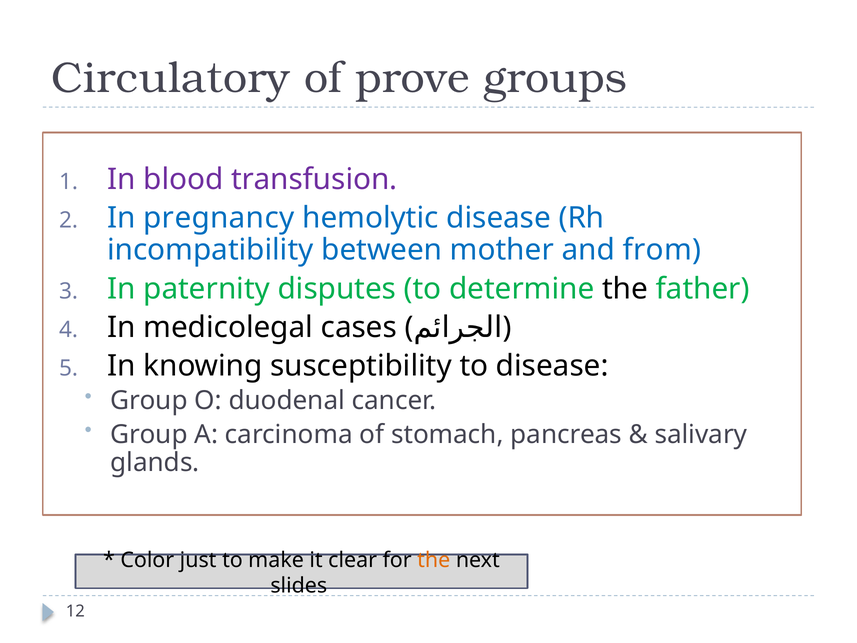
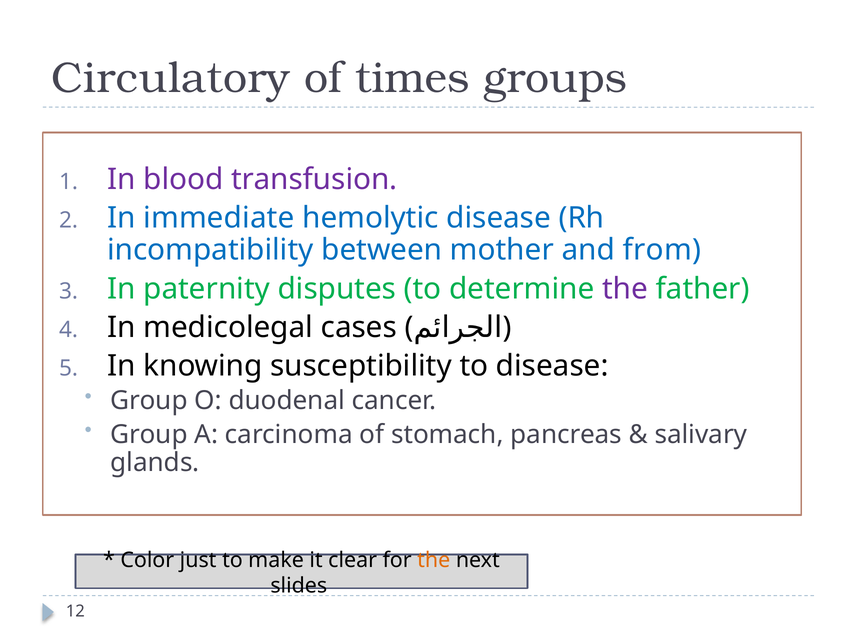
prove: prove -> times (412, 78)
pregnancy: pregnancy -> immediate (219, 218)
the colour: black -> purple (625, 289)
